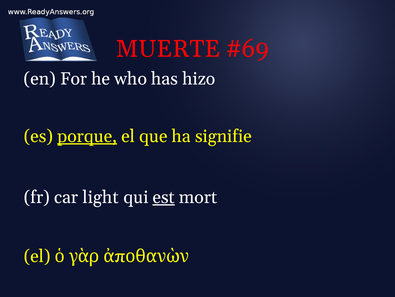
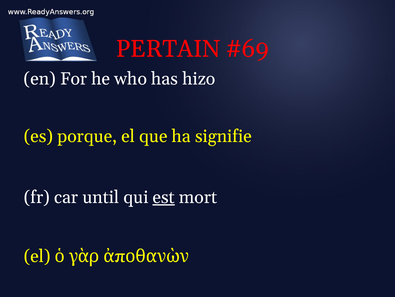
MUERTE: MUERTE -> PERTAIN (168, 49)
porque underline: present -> none (87, 136)
light: light -> until (101, 197)
